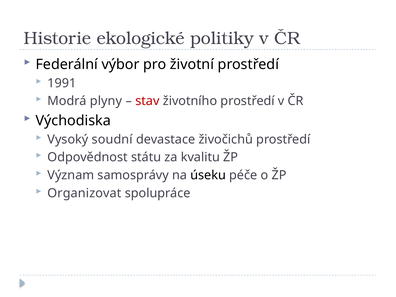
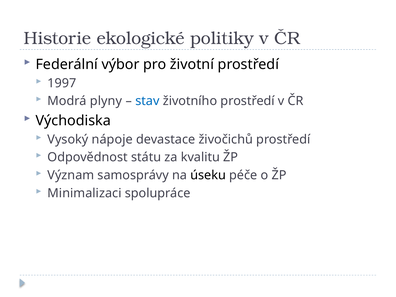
1991: 1991 -> 1997 (62, 83)
stav colour: red -> blue (147, 101)
soudní: soudní -> nápoje (112, 139)
Organizovat: Organizovat -> Minimalizaci (84, 193)
